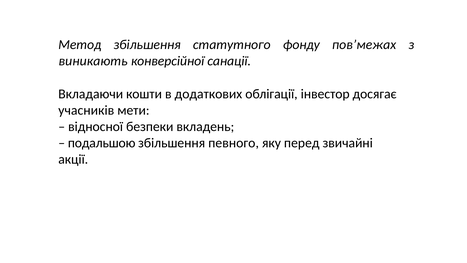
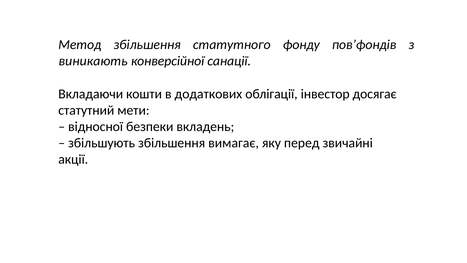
пов’межах: пов’межах -> пов’фондів (364, 45)
учасників: учасників -> статутний (86, 110)
подальшою: подальшою -> збільшують (102, 143)
певного: певного -> вимагає (234, 143)
